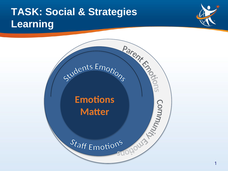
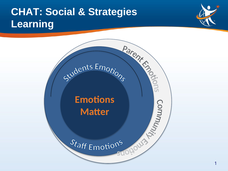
TASK: TASK -> CHAT (27, 12)
